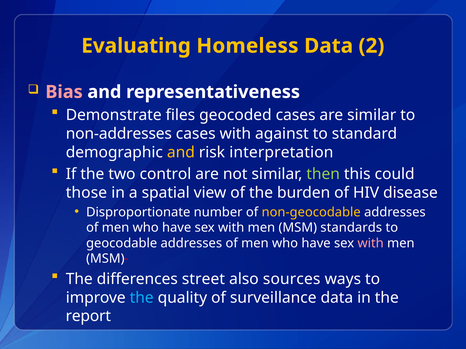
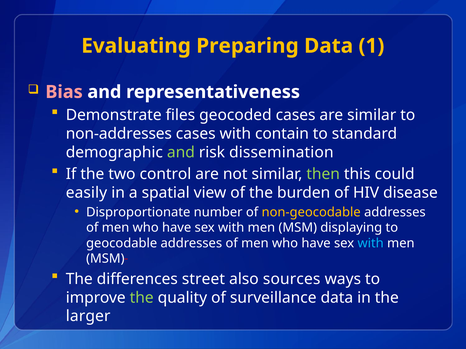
Homeless: Homeless -> Preparing (247, 46)
2: 2 -> 1 (371, 46)
against: against -> contain (282, 134)
and colour: yellow -> light green (181, 153)
interpretation: interpretation -> dissemination (281, 153)
those: those -> easily (86, 193)
standards: standards -> displaying (351, 228)
with colour: pink -> light blue (371, 243)
the colour: light blue -> light green (142, 298)
report: report -> larger (88, 317)
